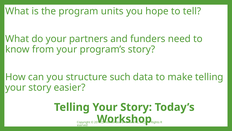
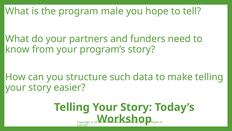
units: units -> male (112, 11)
